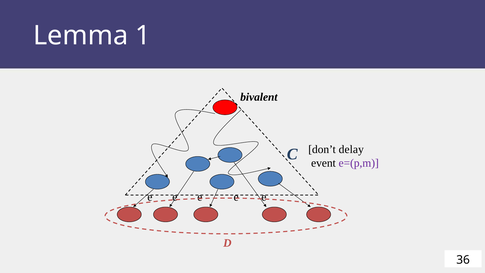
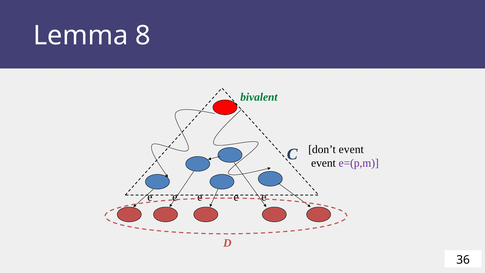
1: 1 -> 8 (143, 36)
bivalent colour: black -> green (259, 97)
don’t delay: delay -> event (351, 150)
